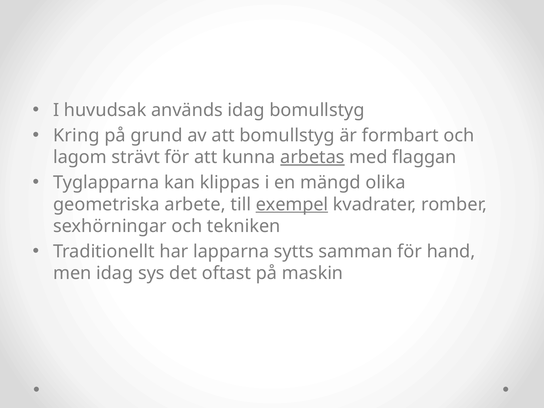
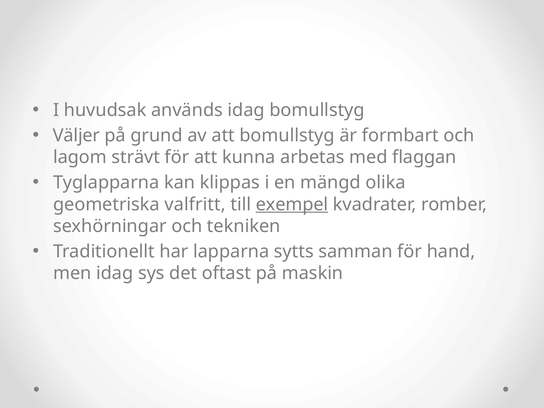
Kring: Kring -> Väljer (76, 135)
arbetas underline: present -> none (312, 157)
arbete: arbete -> valfritt (195, 204)
